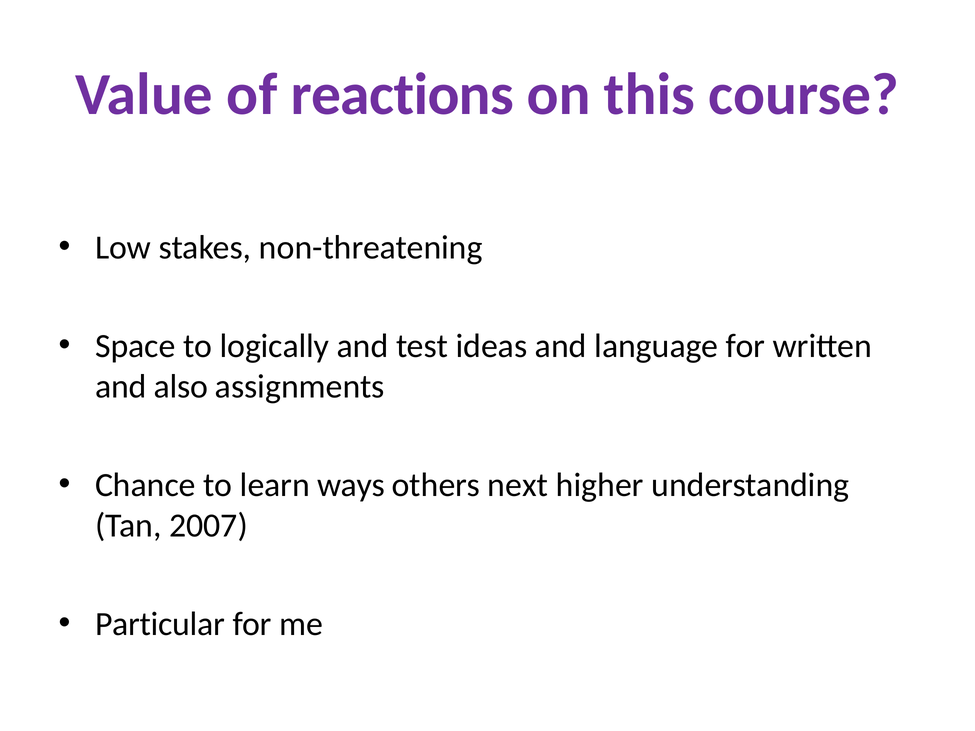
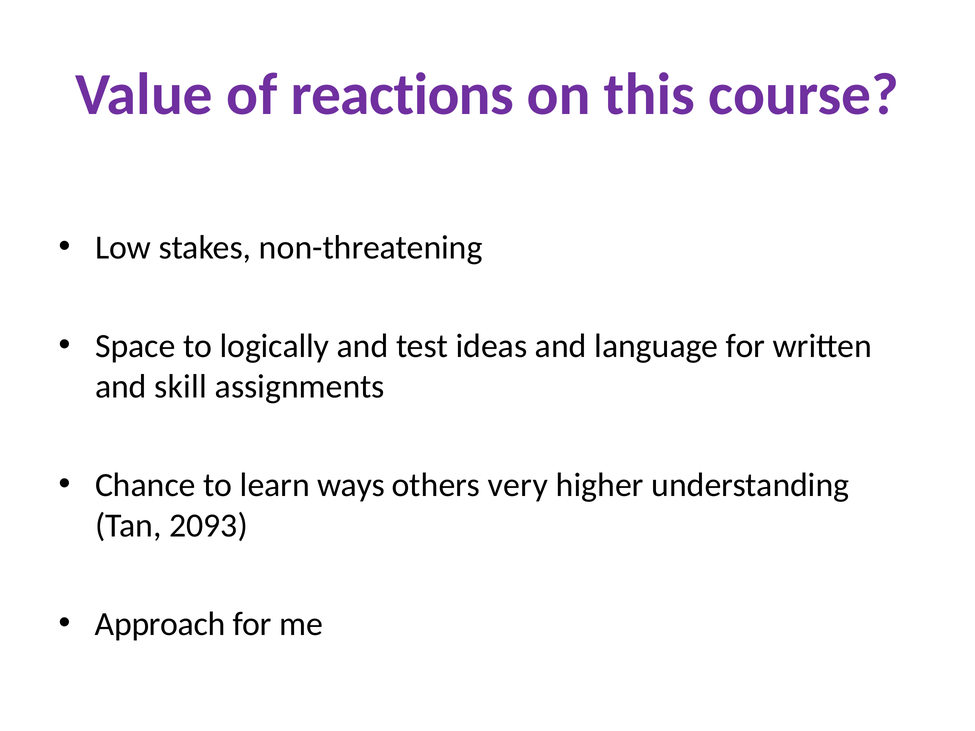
also: also -> skill (181, 387)
next: next -> very (518, 485)
2007: 2007 -> 2093 (208, 526)
Particular: Particular -> Approach (160, 624)
